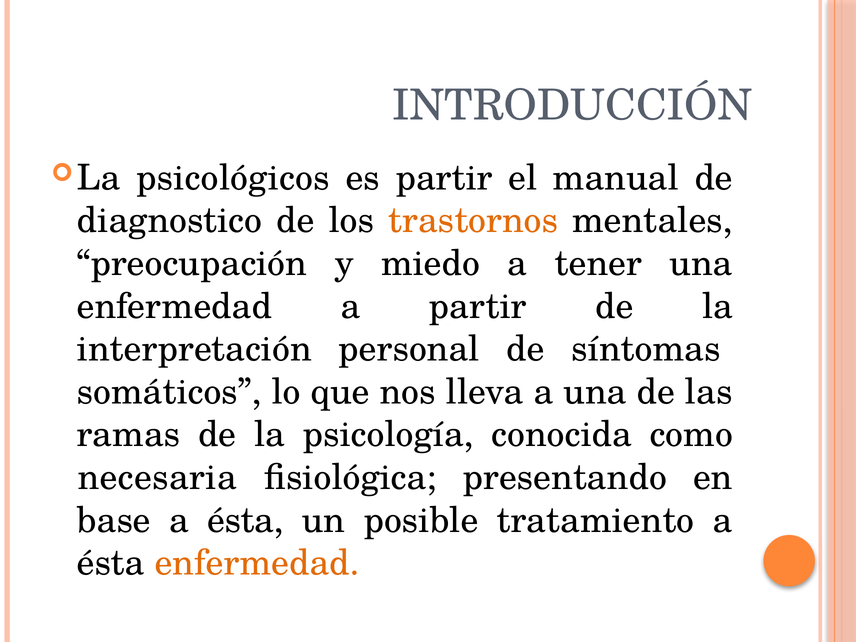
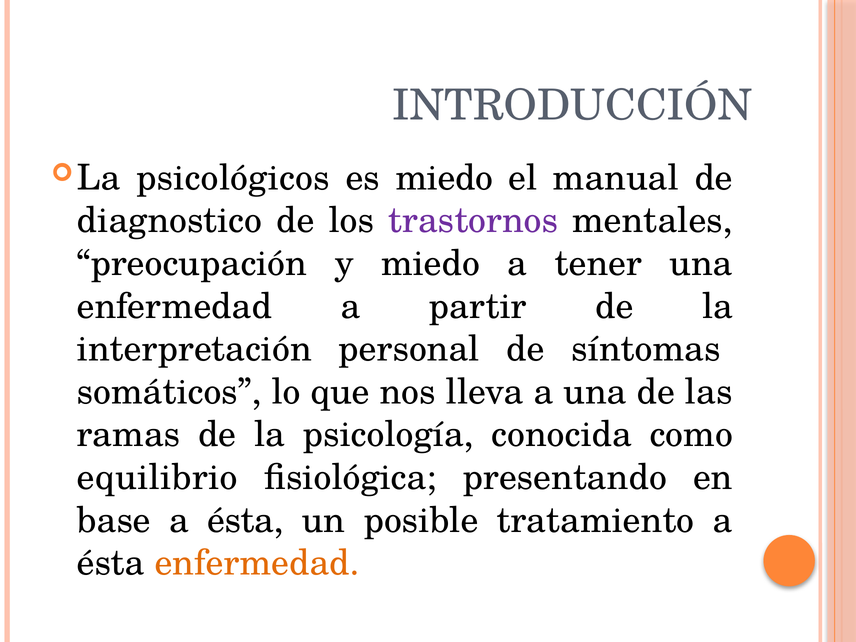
es partir: partir -> miedo (444, 178)
trastornos colour: orange -> purple (473, 221)
necesaria: necesaria -> equilibrio (157, 478)
